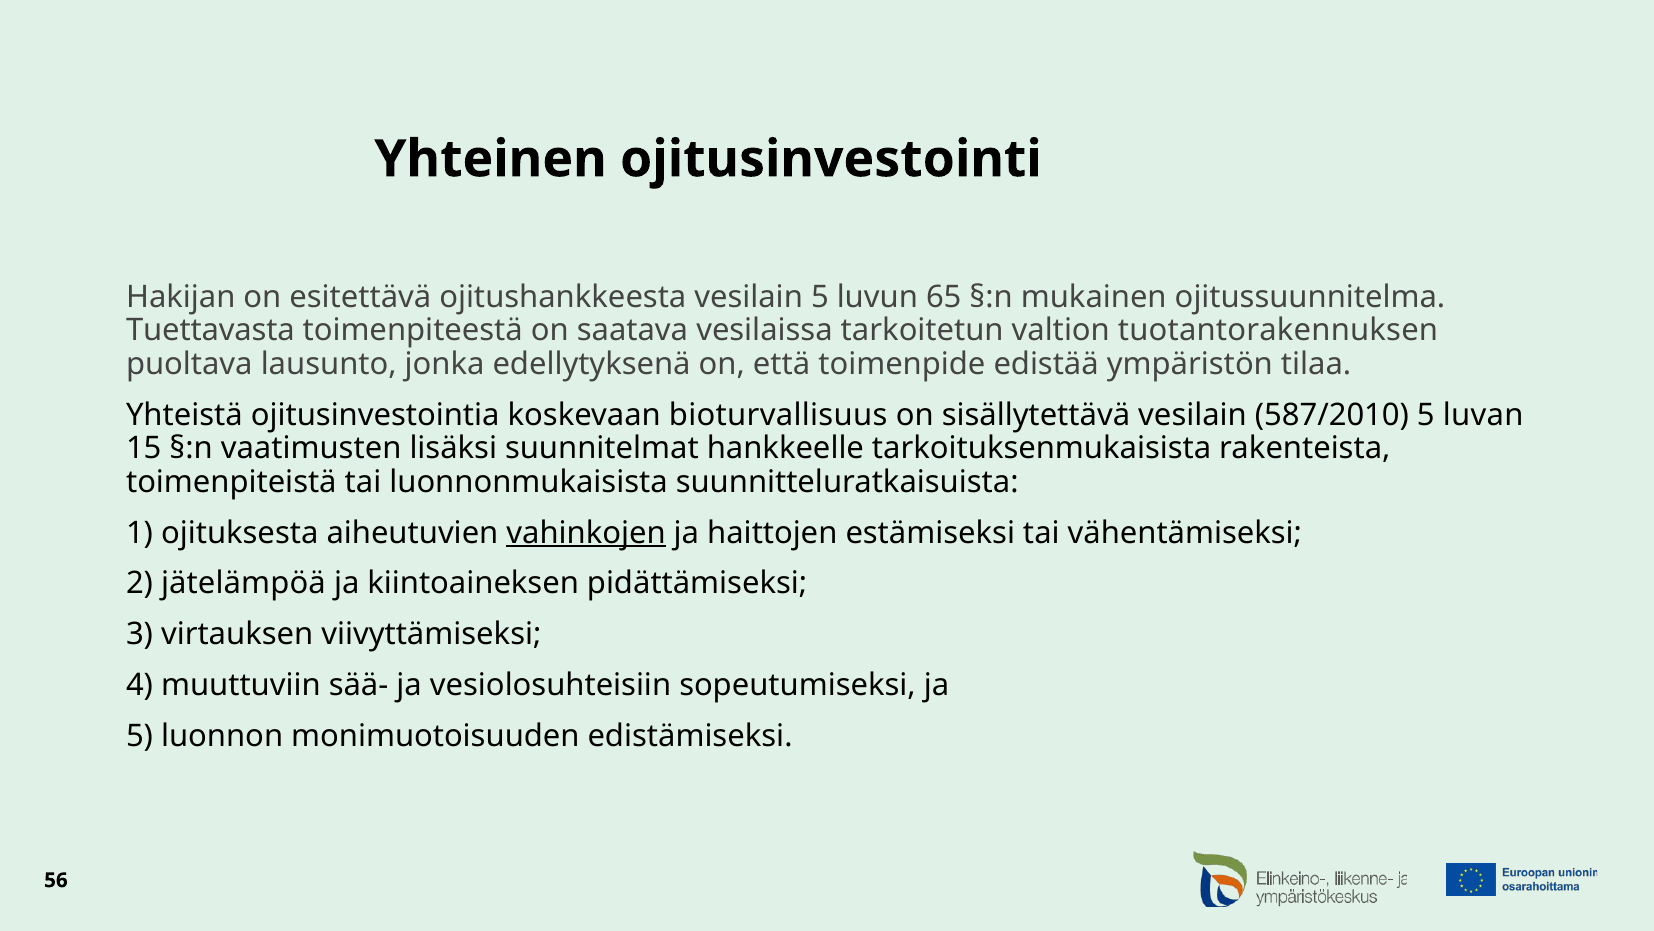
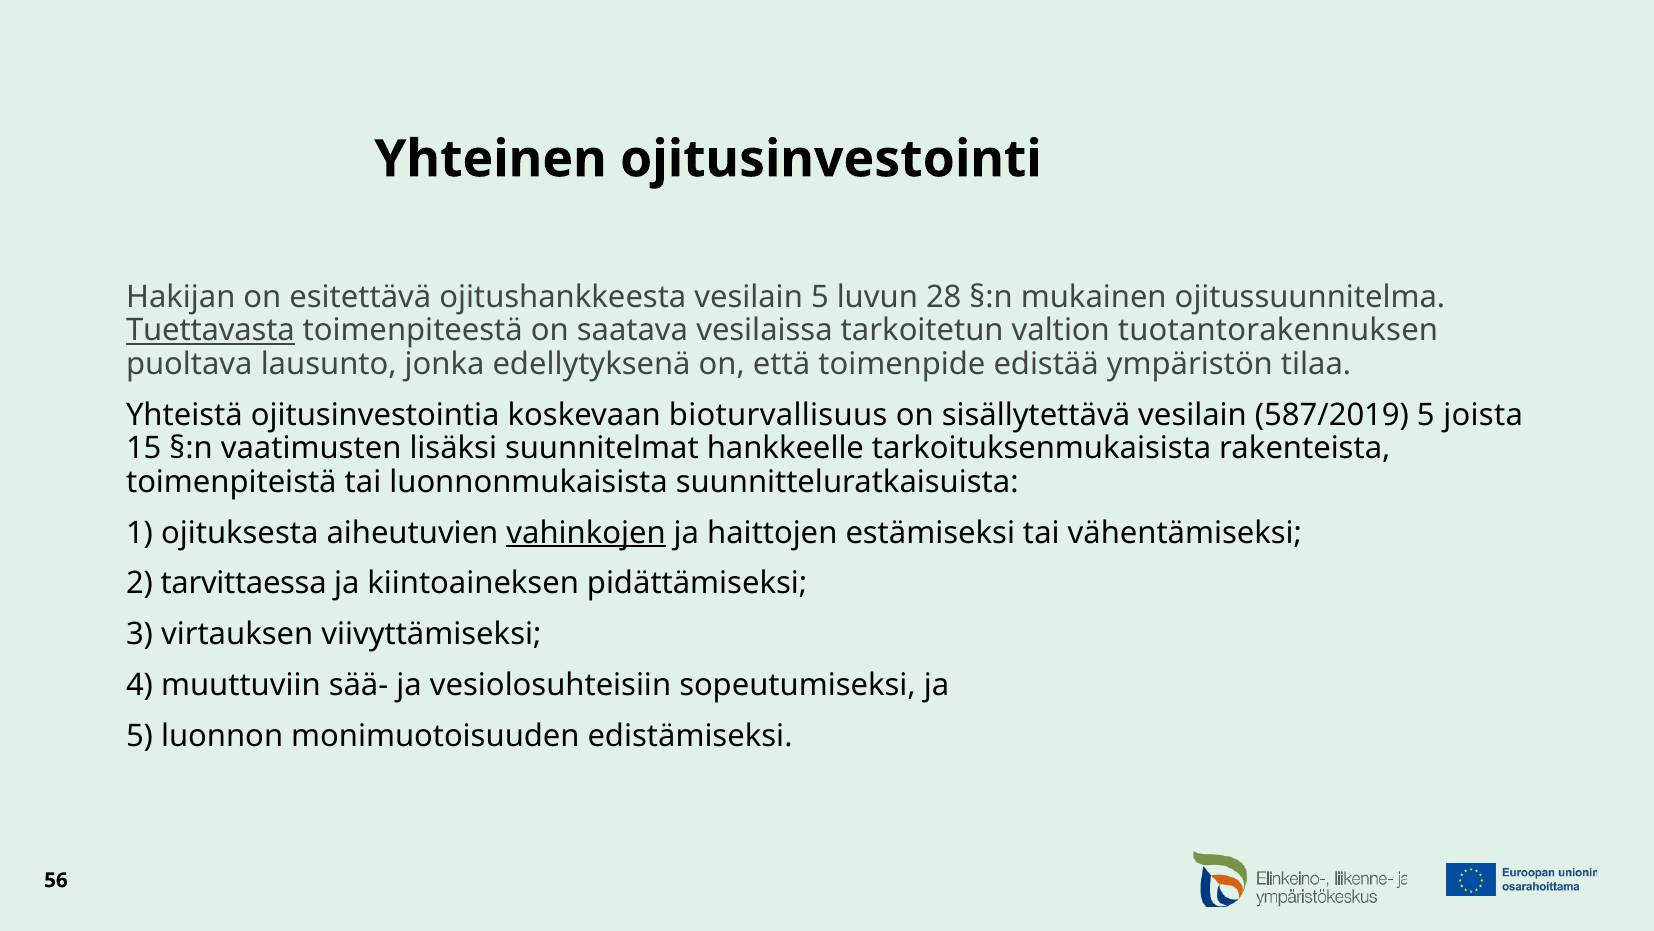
65: 65 -> 28 (944, 297)
Tuettavasta underline: none -> present (210, 330)
587/2010: 587/2010 -> 587/2019 (1332, 415)
luvan: luvan -> joista (1483, 415)
jätelämpöä: jätelämpöä -> tarvittaessa (244, 583)
